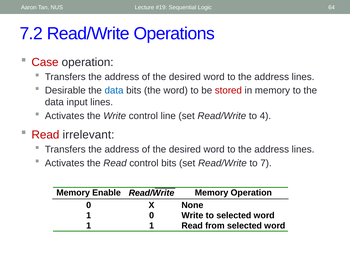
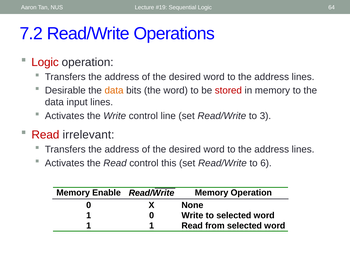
Case: Case -> Logic (45, 62)
data colour: blue -> orange (114, 90)
4: 4 -> 3 (265, 116)
control bits: bits -> this (169, 163)
7: 7 -> 6 (266, 163)
